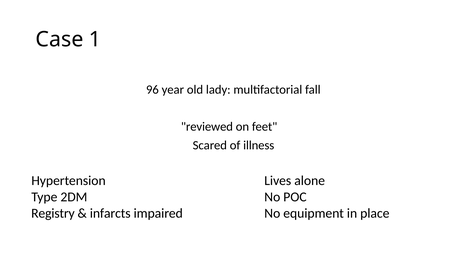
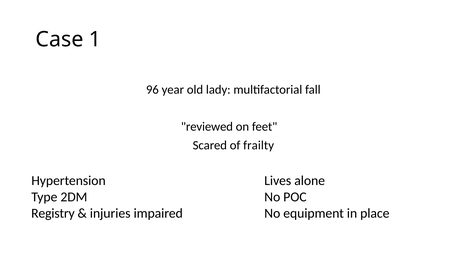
illness: illness -> frailty (259, 145)
infarcts: infarcts -> injuries (110, 213)
